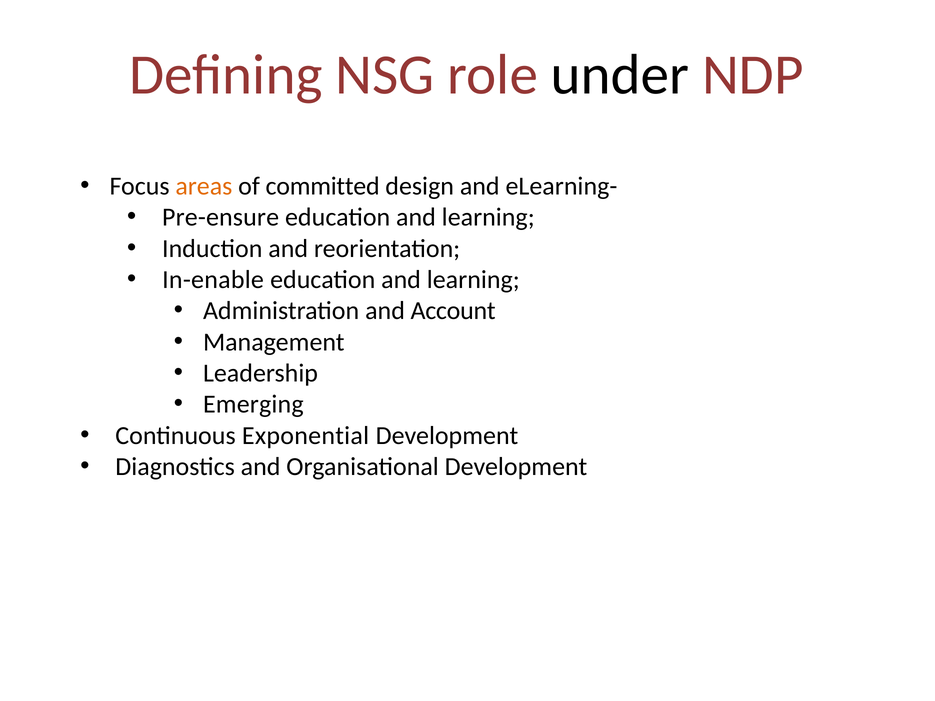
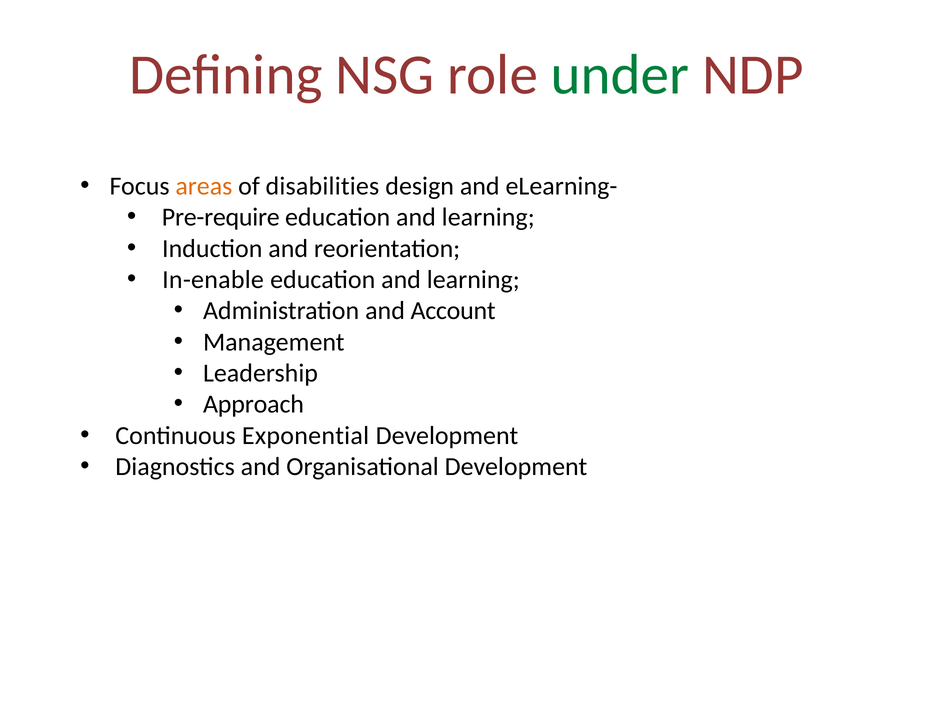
under colour: black -> green (620, 75)
committed: committed -> disabilities (322, 186)
Pre-ensure: Pre-ensure -> Pre-require (221, 217)
Emerging: Emerging -> Approach (253, 404)
